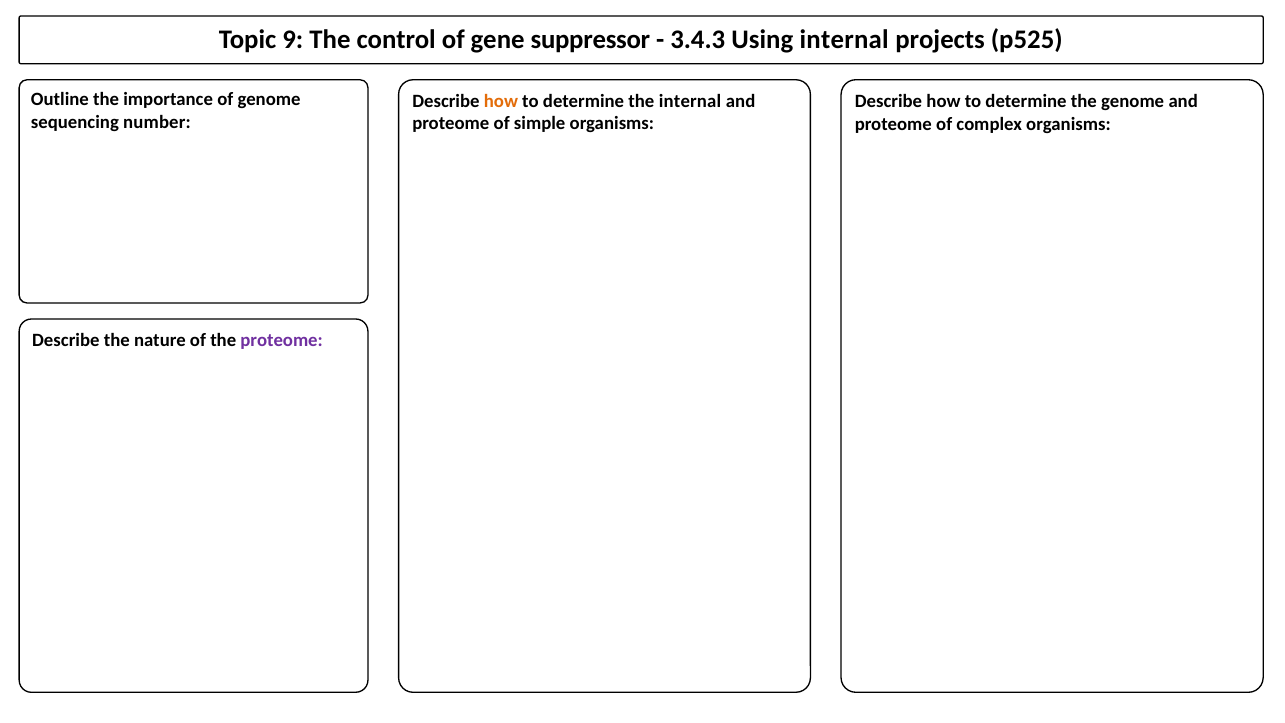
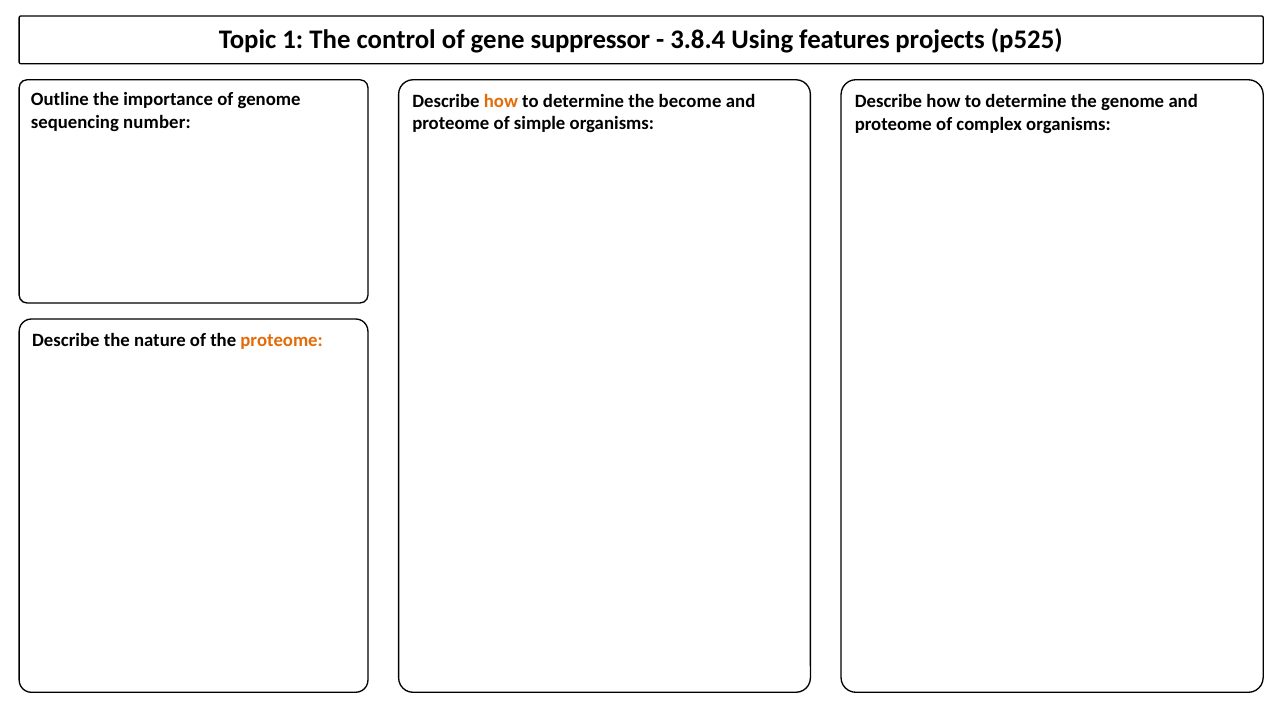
9: 9 -> 1 (293, 39)
3.4.3: 3.4.3 -> 3.8.4 (698, 39)
Using internal: internal -> features (844, 39)
the internal: internal -> become (690, 101)
proteome colour: purple -> orange (282, 340)
